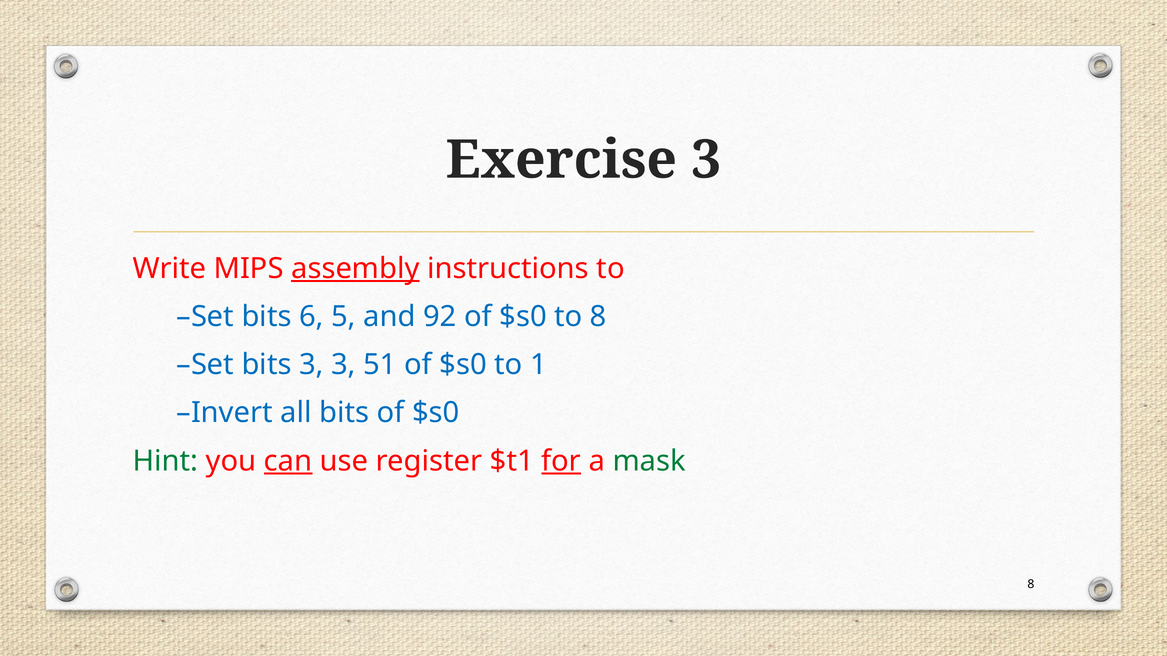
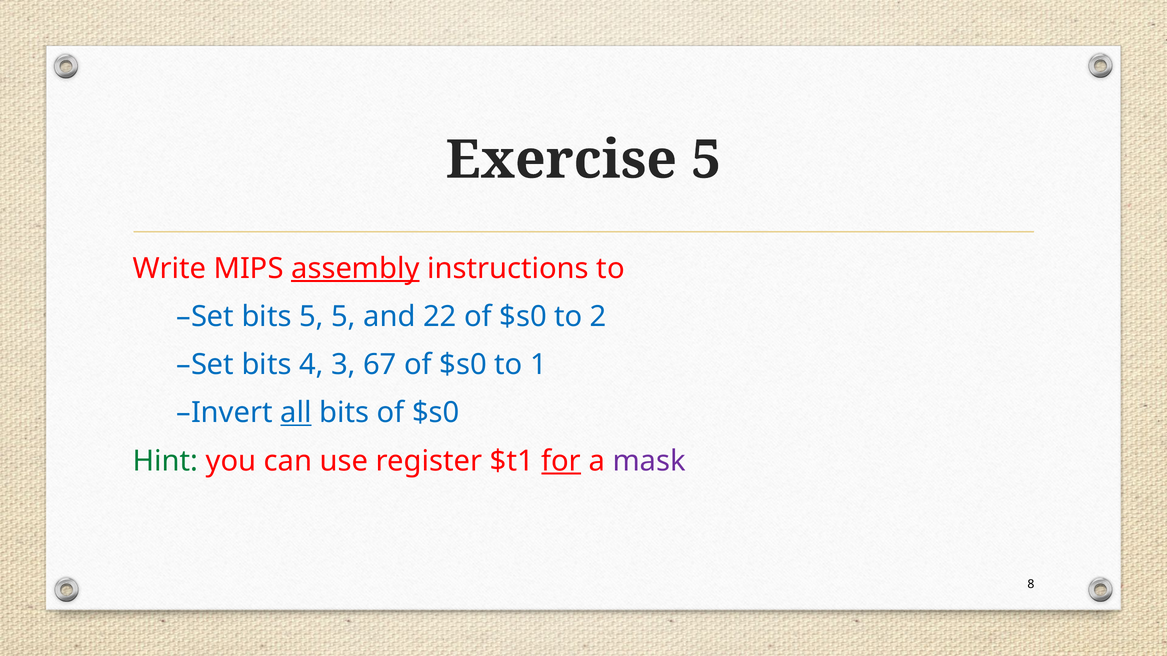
Exercise 3: 3 -> 5 (706, 160)
bits 6: 6 -> 5 (311, 317)
92: 92 -> 22 (440, 317)
to 8: 8 -> 2 (598, 317)
bits 3: 3 -> 4 (311, 365)
51: 51 -> 67 (380, 365)
all underline: none -> present (296, 413)
can underline: present -> none (288, 461)
mask colour: green -> purple (649, 461)
